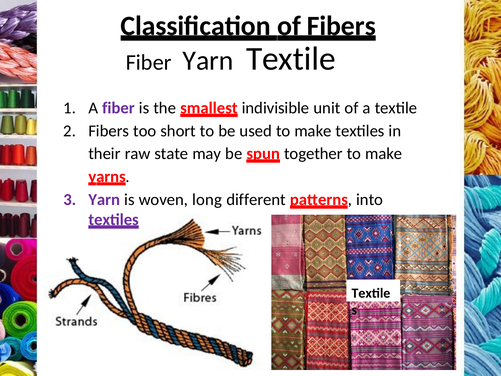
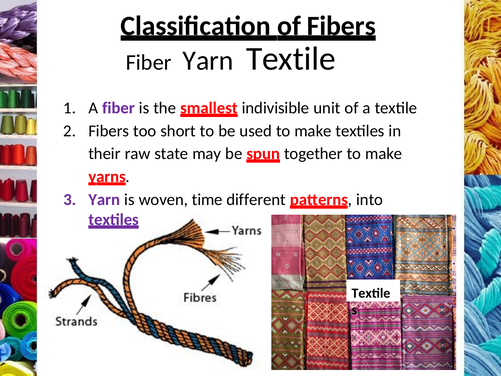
long: long -> time (207, 200)
